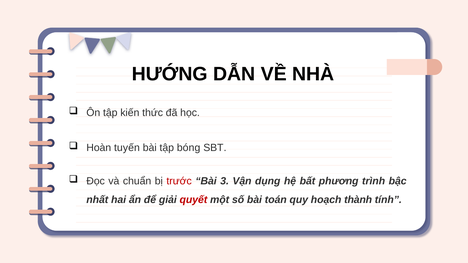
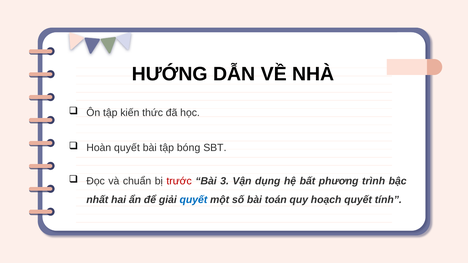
Hoàn tuyến: tuyến -> quyết (127, 148)
quyết colour: red -> blue (193, 200)
hoạch thành: thành -> quyết (358, 200)
